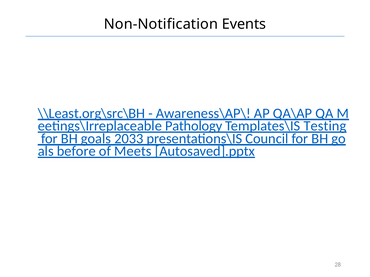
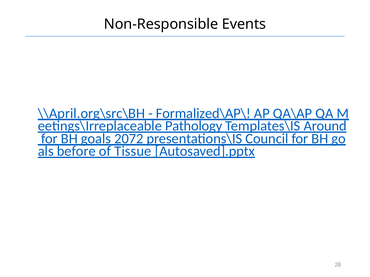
Non-Notification: Non-Notification -> Non-Responsible (161, 24)
\\Least.org\src\BH: \\Least.org\src\BH -> \\April.org\src\BH (91, 114)
Awareness\AP\: Awareness\AP\ -> Formalized\AP\ (203, 114)
Testing: Testing -> Around (325, 126)
2033: 2033 -> 2072 (129, 139)
Meets: Meets -> Tissue (133, 151)
